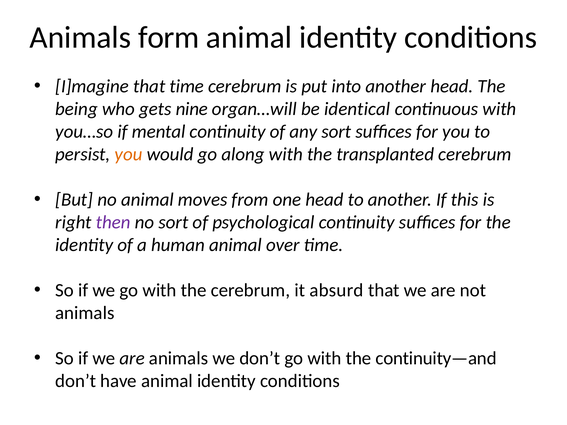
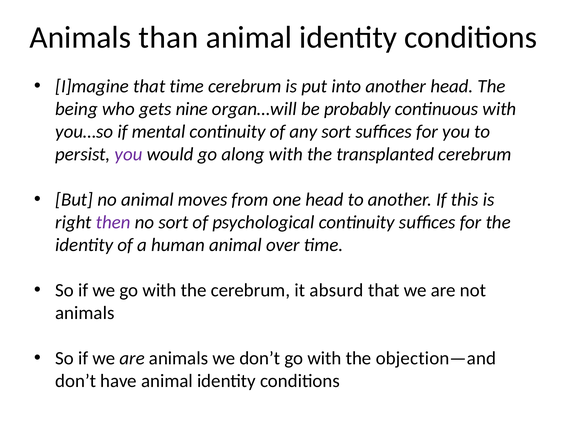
form: form -> than (168, 38)
identical: identical -> probably (357, 109)
you colour: orange -> purple (129, 154)
continuity—and: continuity—and -> objection—and (436, 359)
